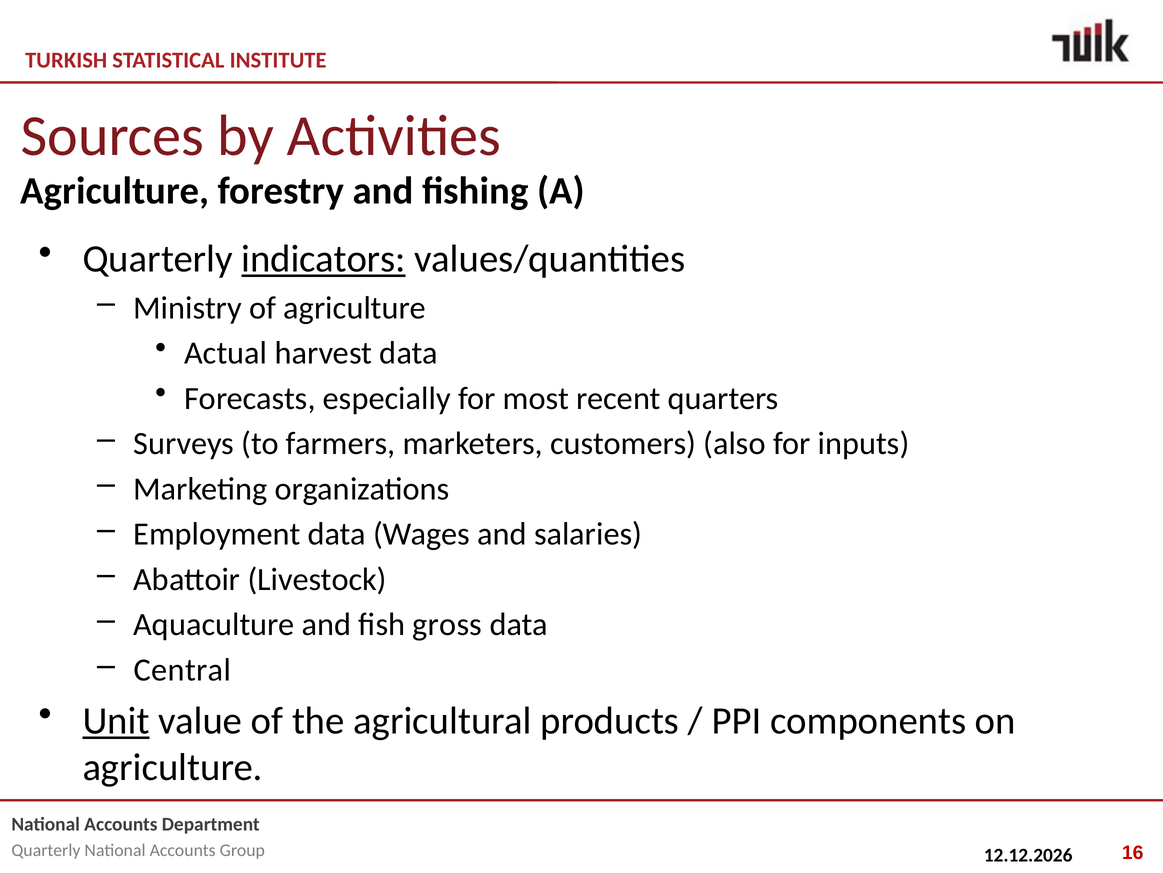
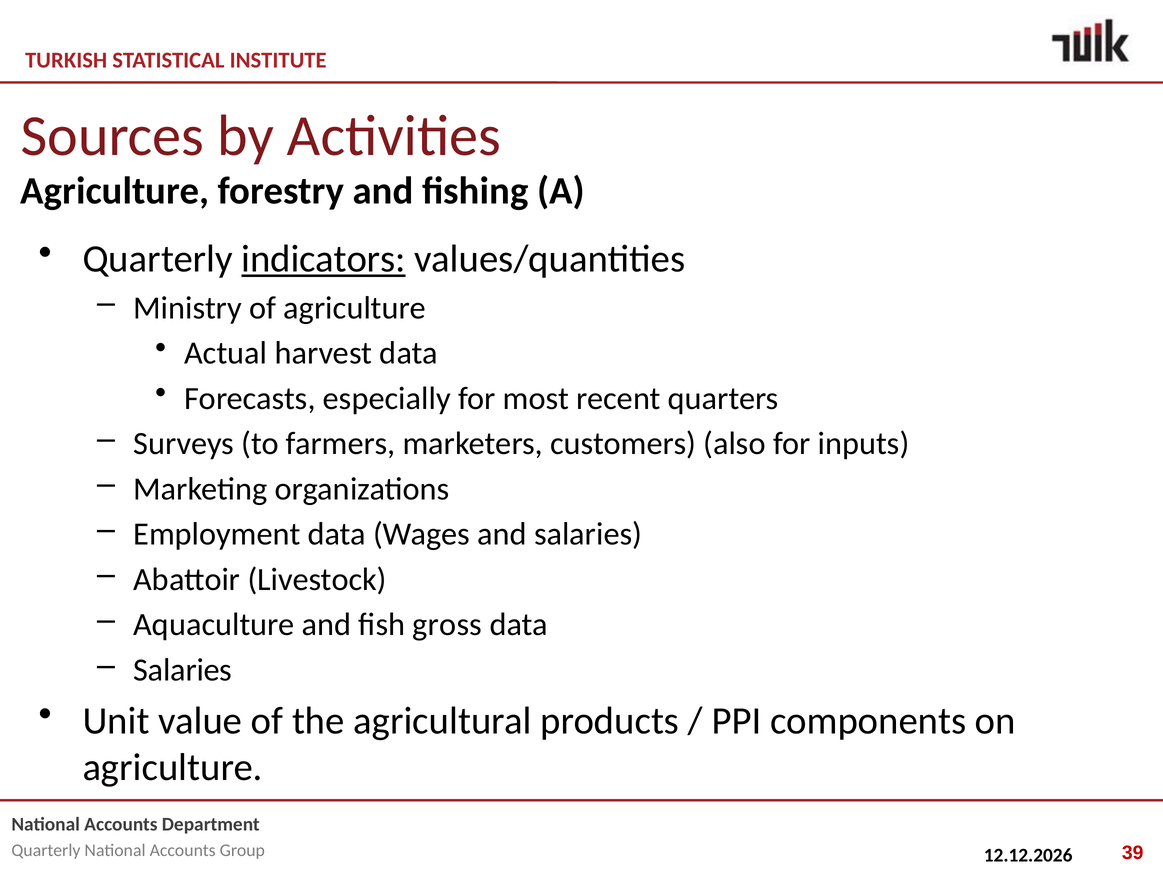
Central: Central -> Salaries (183, 670)
Unit underline: present -> none (116, 720)
16: 16 -> 39 (1133, 852)
